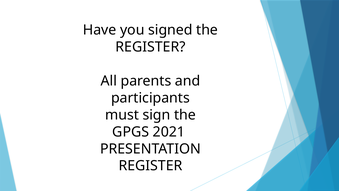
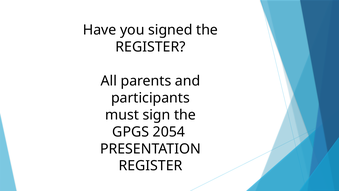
2021: 2021 -> 2054 (169, 132)
